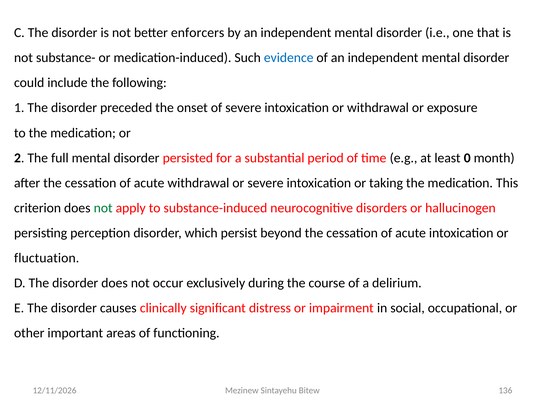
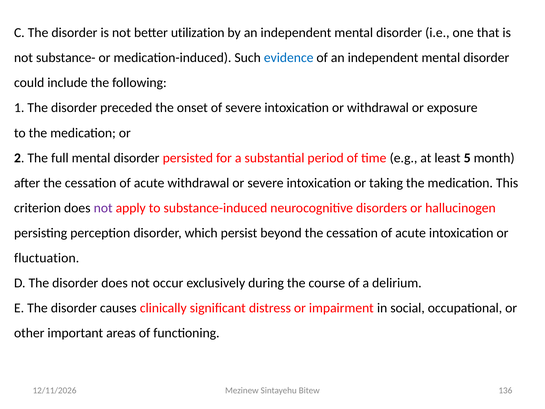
enforcers: enforcers -> utilization (198, 33)
0: 0 -> 5 (467, 158)
not colour: green -> purple (103, 208)
